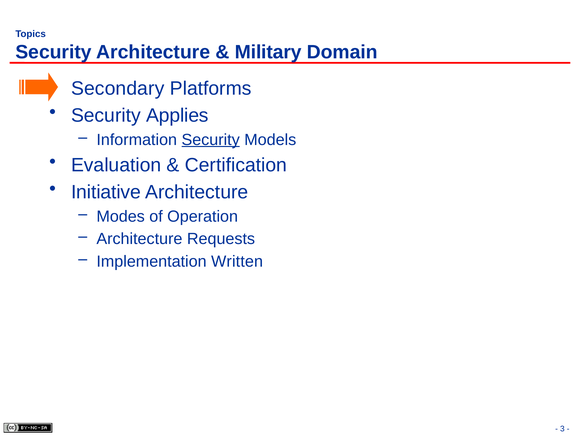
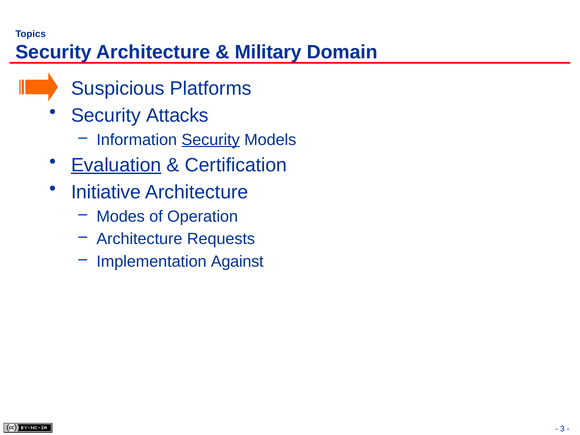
Secondary: Secondary -> Suspicious (118, 88)
Applies: Applies -> Attacks (177, 115)
Evaluation underline: none -> present (116, 165)
Written: Written -> Against (237, 261)
